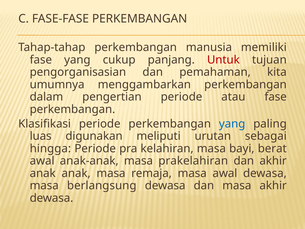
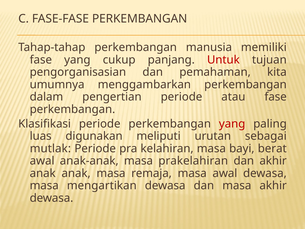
yang colour: blue -> red (232, 124)
hingga: hingga -> mutlak (50, 148)
berlangsung: berlangsung -> mengartikan (102, 185)
